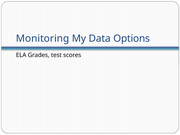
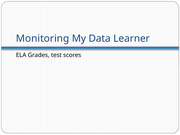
Options: Options -> Learner (132, 38)
